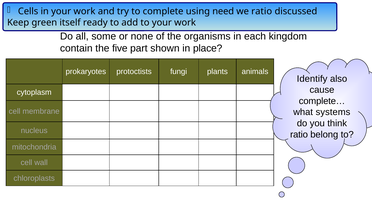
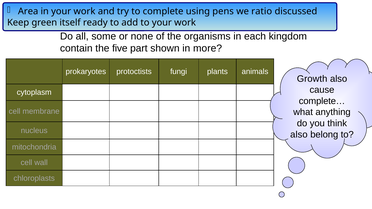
Cells: Cells -> Area (28, 11)
need: need -> pens (223, 11)
place: place -> more (208, 48)
Identify: Identify -> Growth (312, 79)
systems: systems -> anything (333, 112)
ratio: ratio -> also (299, 135)
